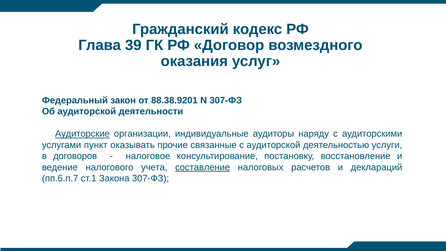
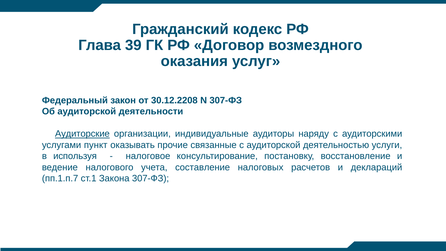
88.38.9201: 88.38.9201 -> 30.12.2208 (174, 100)
договоров: договоров -> используя (75, 156)
составление underline: present -> none (203, 167)
пп.6.п.7: пп.6.п.7 -> пп.1.п.7 (60, 178)
